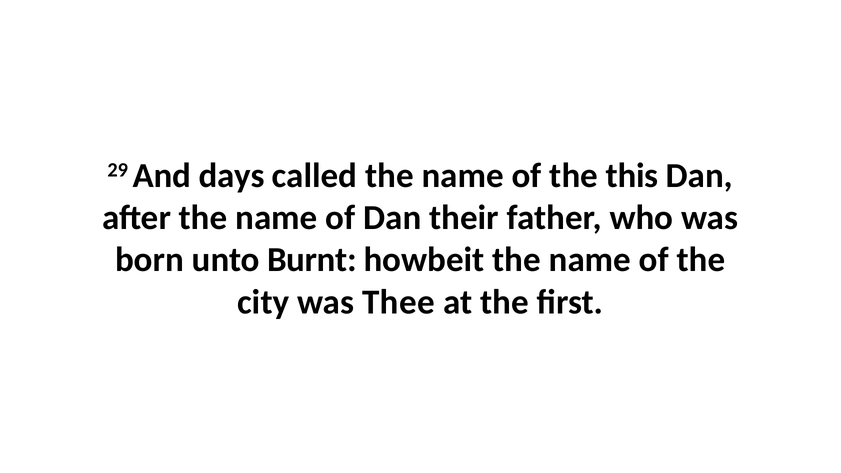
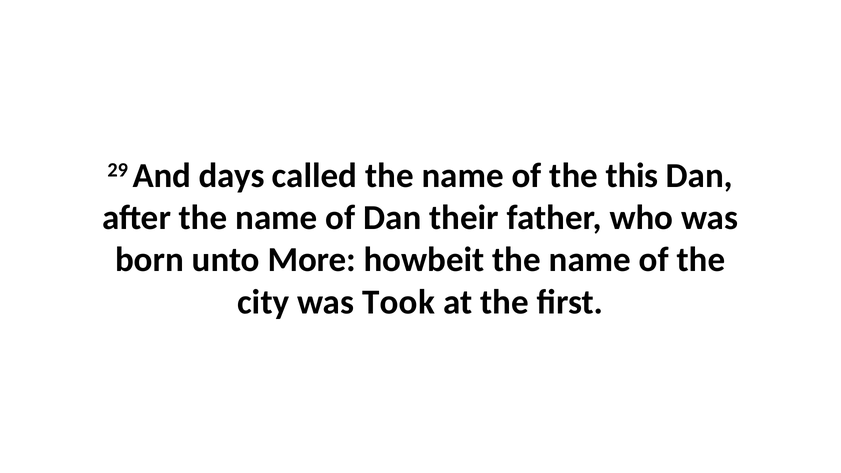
Burnt: Burnt -> More (312, 260)
Thee: Thee -> Took (398, 302)
